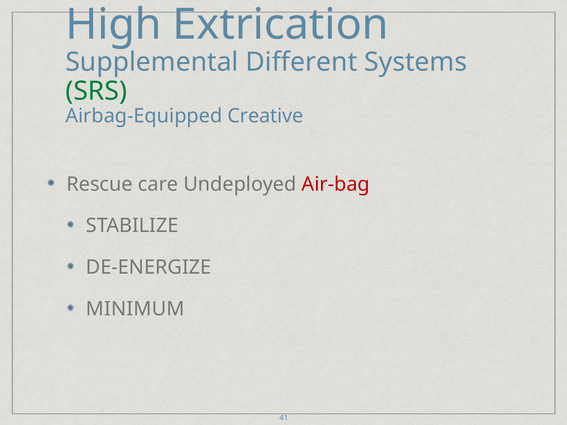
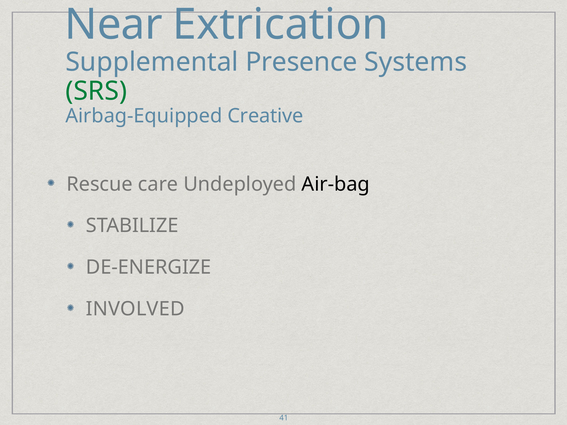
High: High -> Near (114, 24)
Different: Different -> Presence (301, 62)
Air-bag colour: red -> black (336, 184)
MINIMUM: MINIMUM -> INVOLVED (135, 309)
